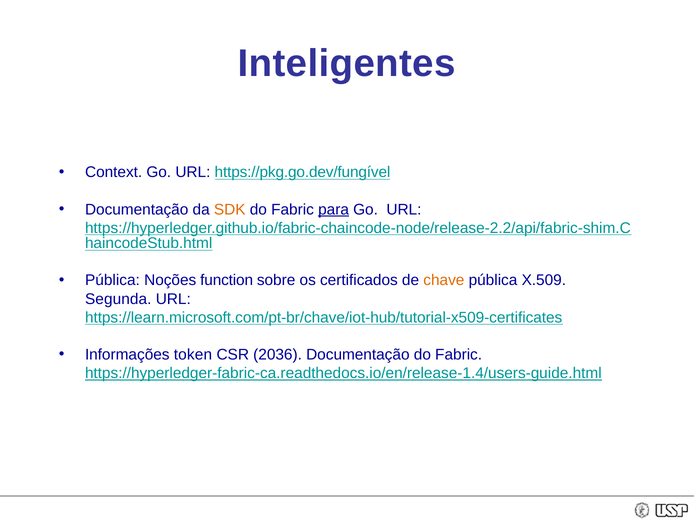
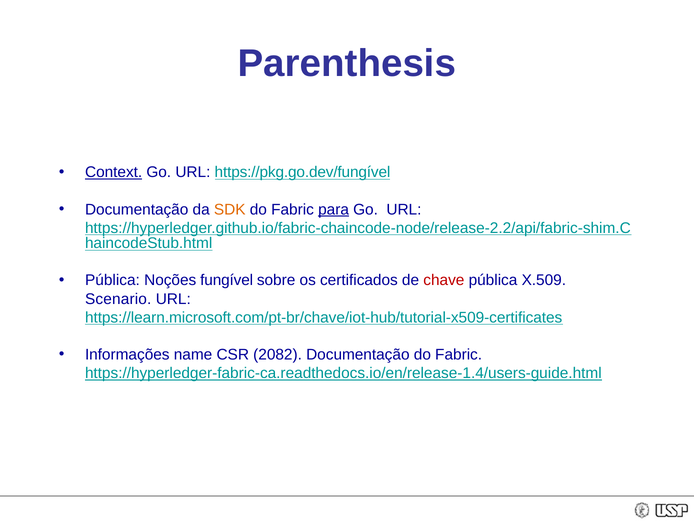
Inteligentes: Inteligentes -> Parenthesis (347, 63)
Context underline: none -> present (114, 172)
function: function -> fungível (227, 280)
chave colour: orange -> red (444, 280)
Segunda: Segunda -> Scenario (118, 299)
token: token -> name (193, 354)
2036: 2036 -> 2082 (278, 354)
